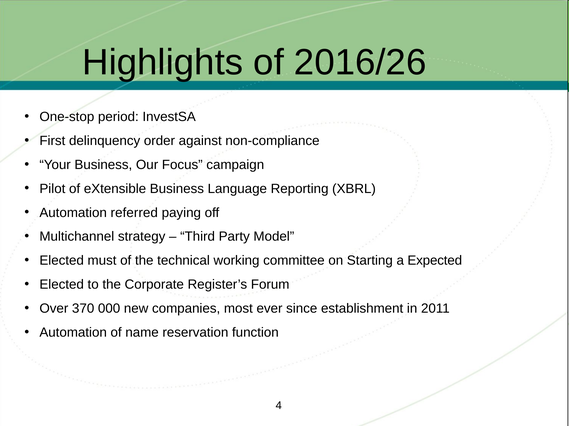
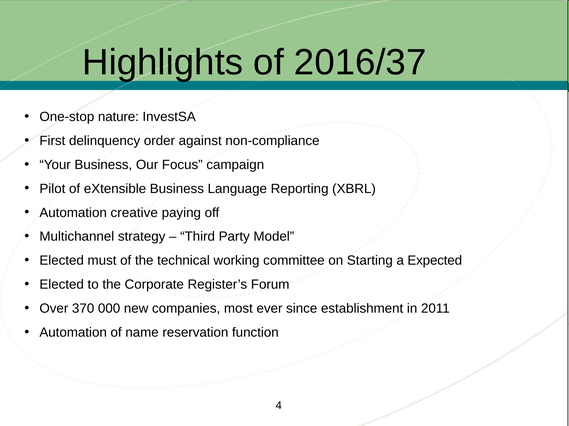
2016/26: 2016/26 -> 2016/37 (360, 63)
period: period -> nature (118, 117)
referred: referred -> creative (134, 213)
